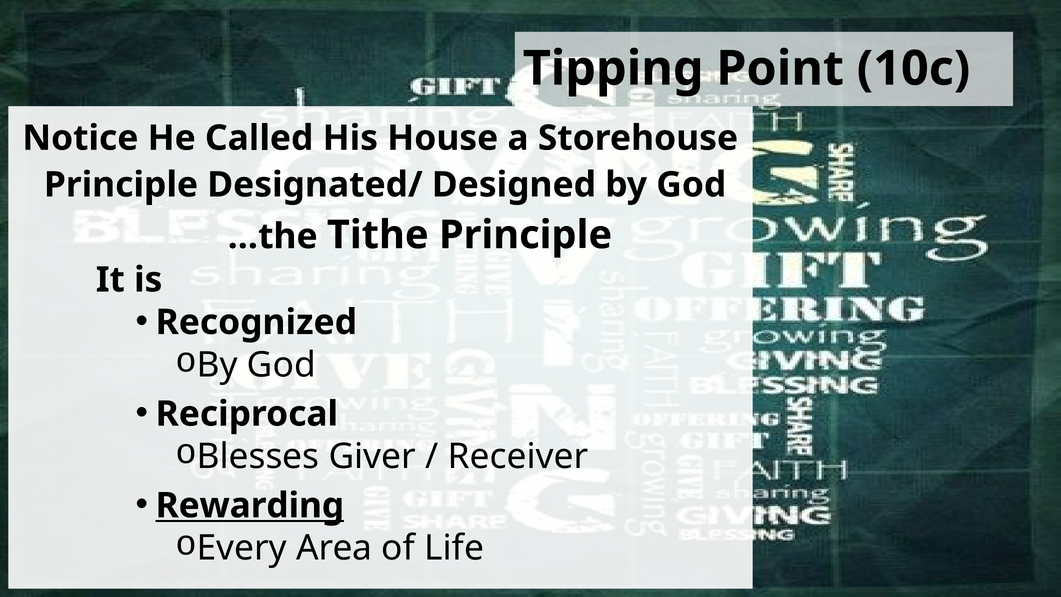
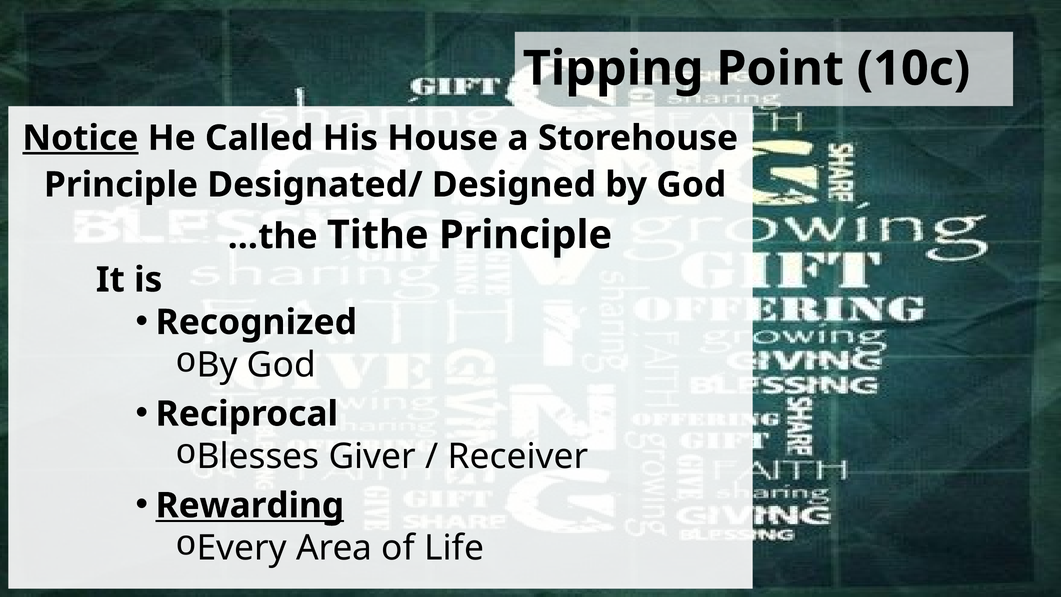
Notice underline: none -> present (80, 138)
